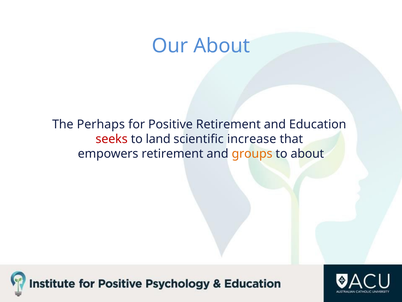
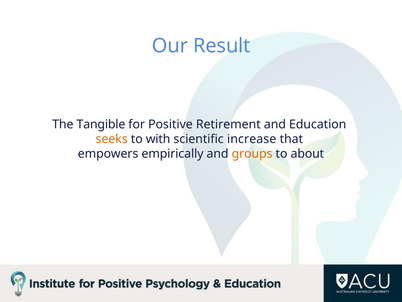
Our About: About -> Result (222, 46)
Perhaps: Perhaps -> Tangible (101, 124)
seeks colour: red -> orange (112, 139)
land: land -> with (158, 139)
empowers retirement: retirement -> empirically (172, 154)
